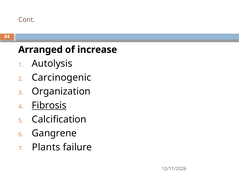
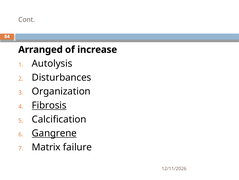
Carcinogenic: Carcinogenic -> Disturbances (62, 77)
Gangrene underline: none -> present (54, 133)
Plants: Plants -> Matrix (46, 147)
